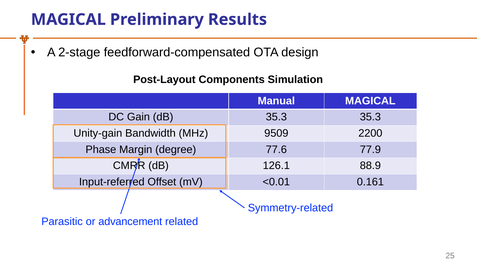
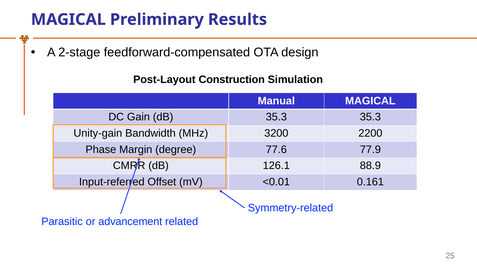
Components: Components -> Construction (232, 80)
9509: 9509 -> 3200 (276, 133)
